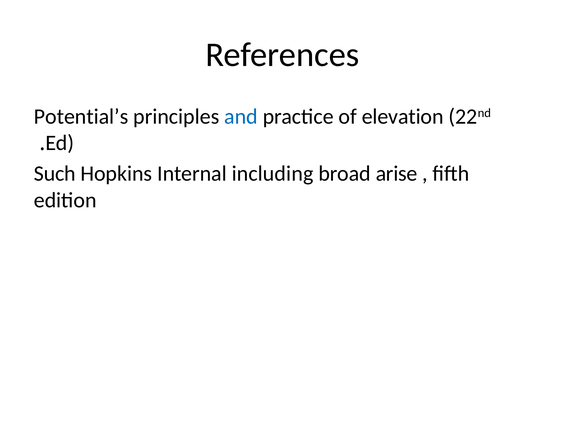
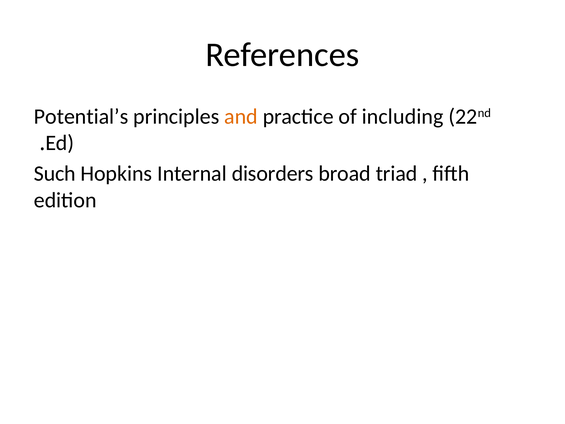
and colour: blue -> orange (241, 116)
elevation: elevation -> including (403, 116)
including: including -> disorders (273, 174)
arise: arise -> triad (397, 174)
